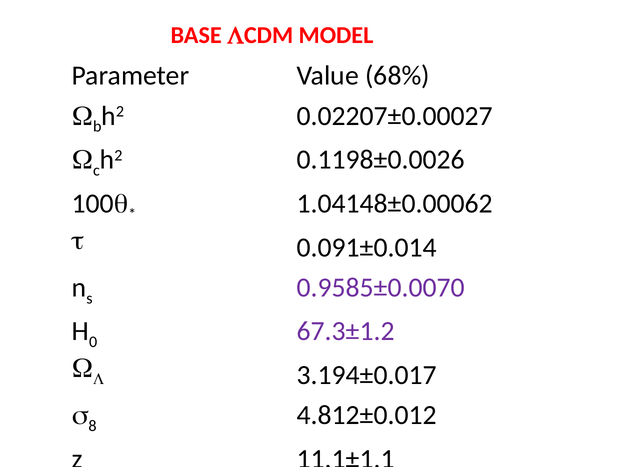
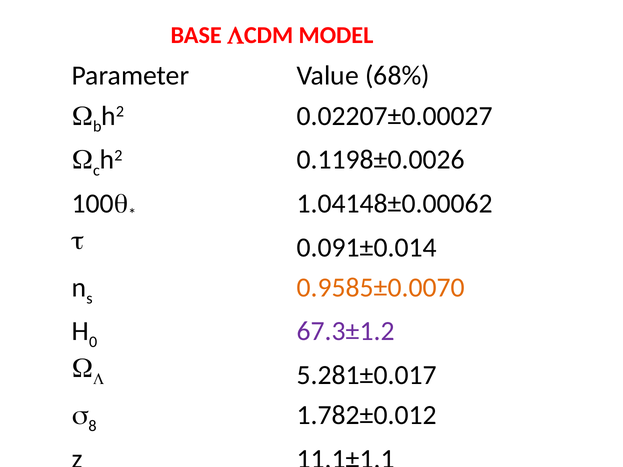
0.9585±0.0070 colour: purple -> orange (381, 288)
3.194±0.017: 3.194±0.017 -> 5.281±0.017 (367, 375)
4.812±0.012: 4.812±0.012 -> 1.782±0.012 (367, 415)
